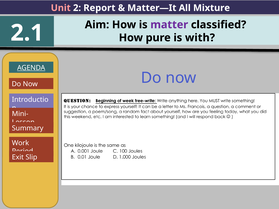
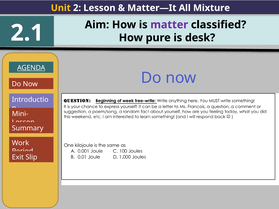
Unit colour: pink -> yellow (61, 8)
2 Report: Report -> Lesson (99, 8)
with: with -> desk (200, 38)
